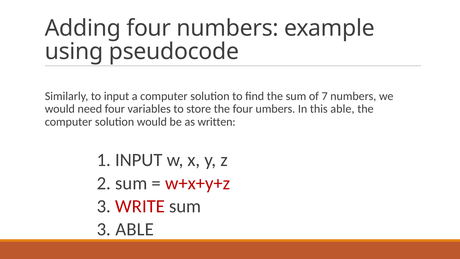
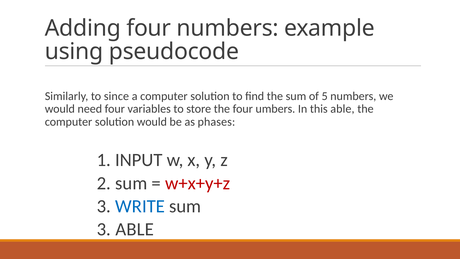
to input: input -> since (116, 96)
7: 7 -> 5 (325, 96)
written: written -> phases (216, 122)
WRITE colour: red -> blue (140, 206)
